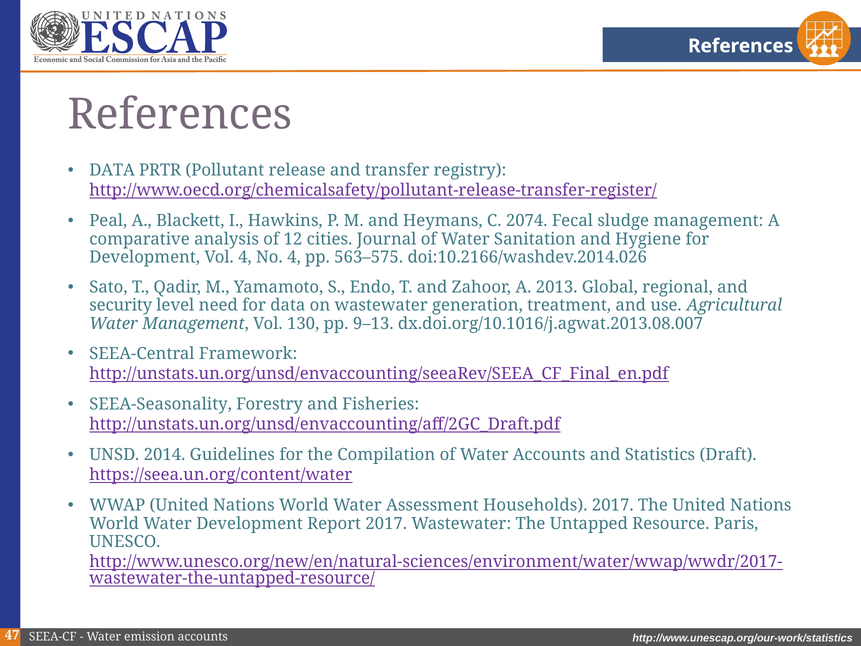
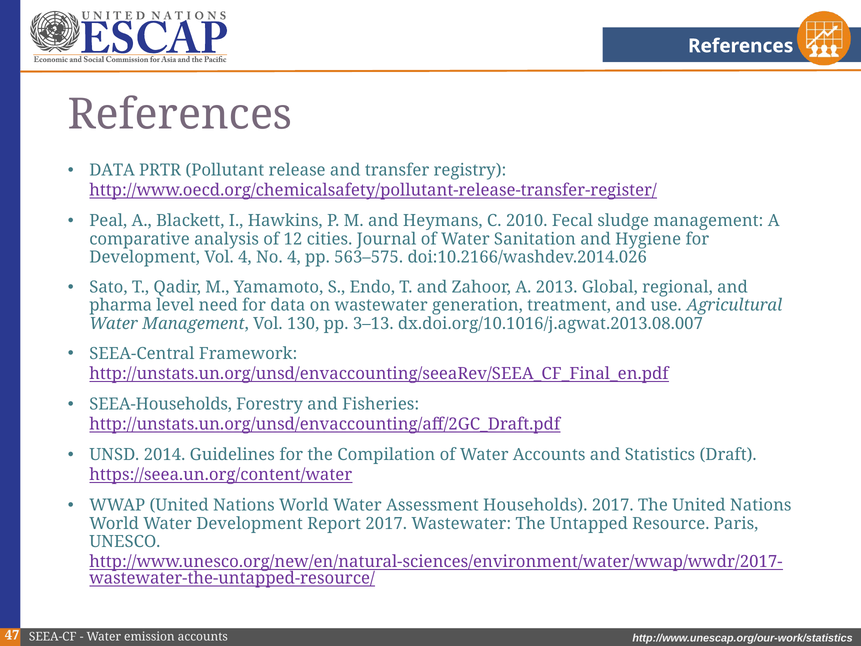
2074: 2074 -> 2010 (527, 221)
security: security -> pharma (121, 305)
9–13: 9–13 -> 3–13 (373, 323)
SEEA-Seasonality: SEEA-Seasonality -> SEEA-Households (161, 404)
